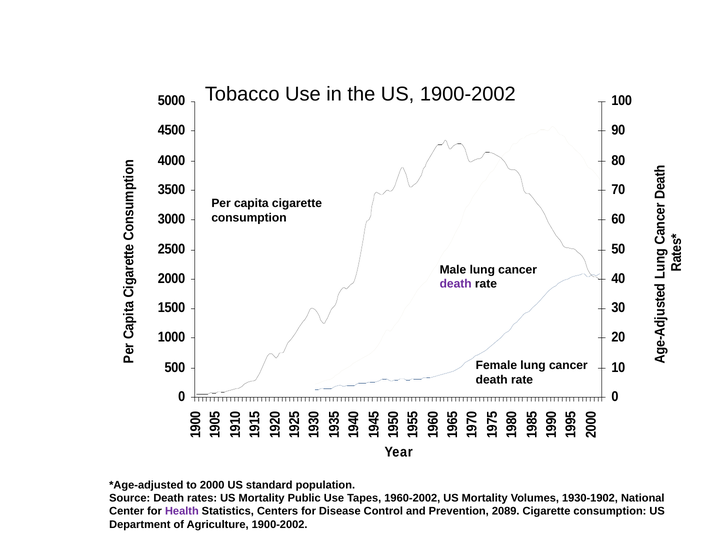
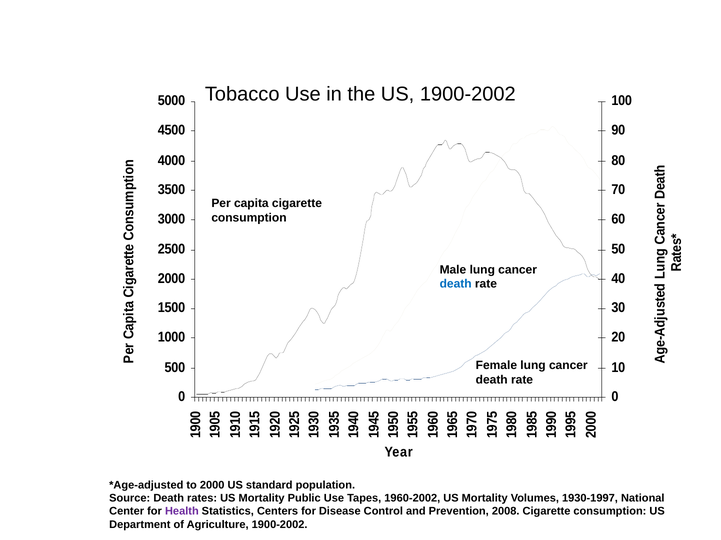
death colour: purple -> blue (456, 284)
1930-1902: 1930-1902 -> 1930-1997 (590, 499)
2089: 2089 -> 2008 (506, 512)
